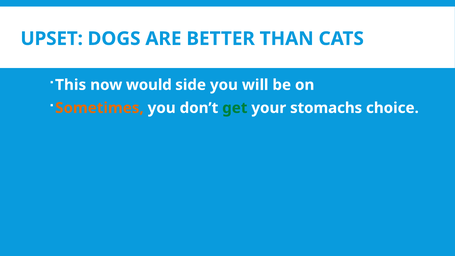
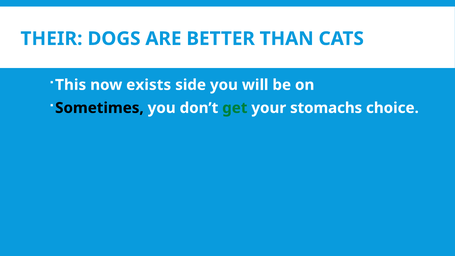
UPSET: UPSET -> THEIR (51, 39)
would: would -> exists (149, 85)
Sometimes colour: orange -> black (99, 108)
